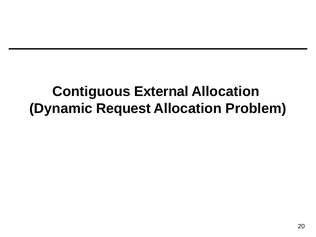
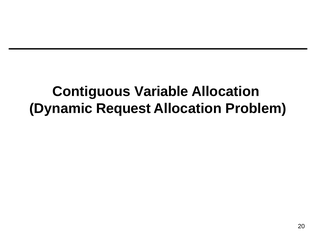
External: External -> Variable (161, 92)
